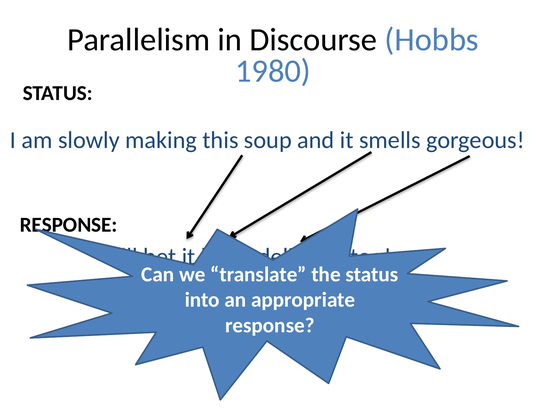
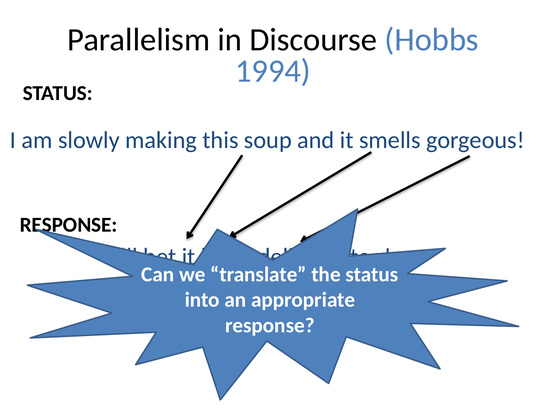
1980: 1980 -> 1994 (273, 71)
